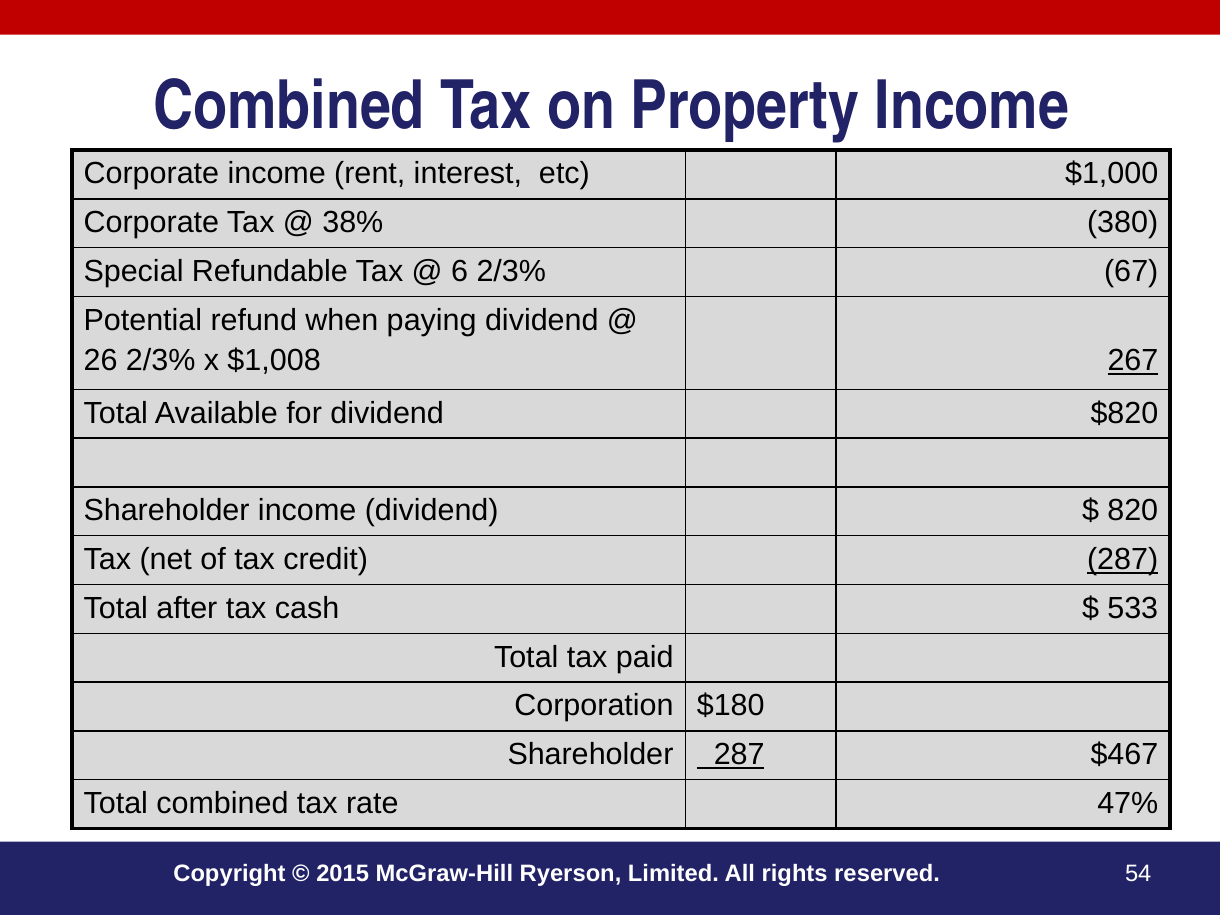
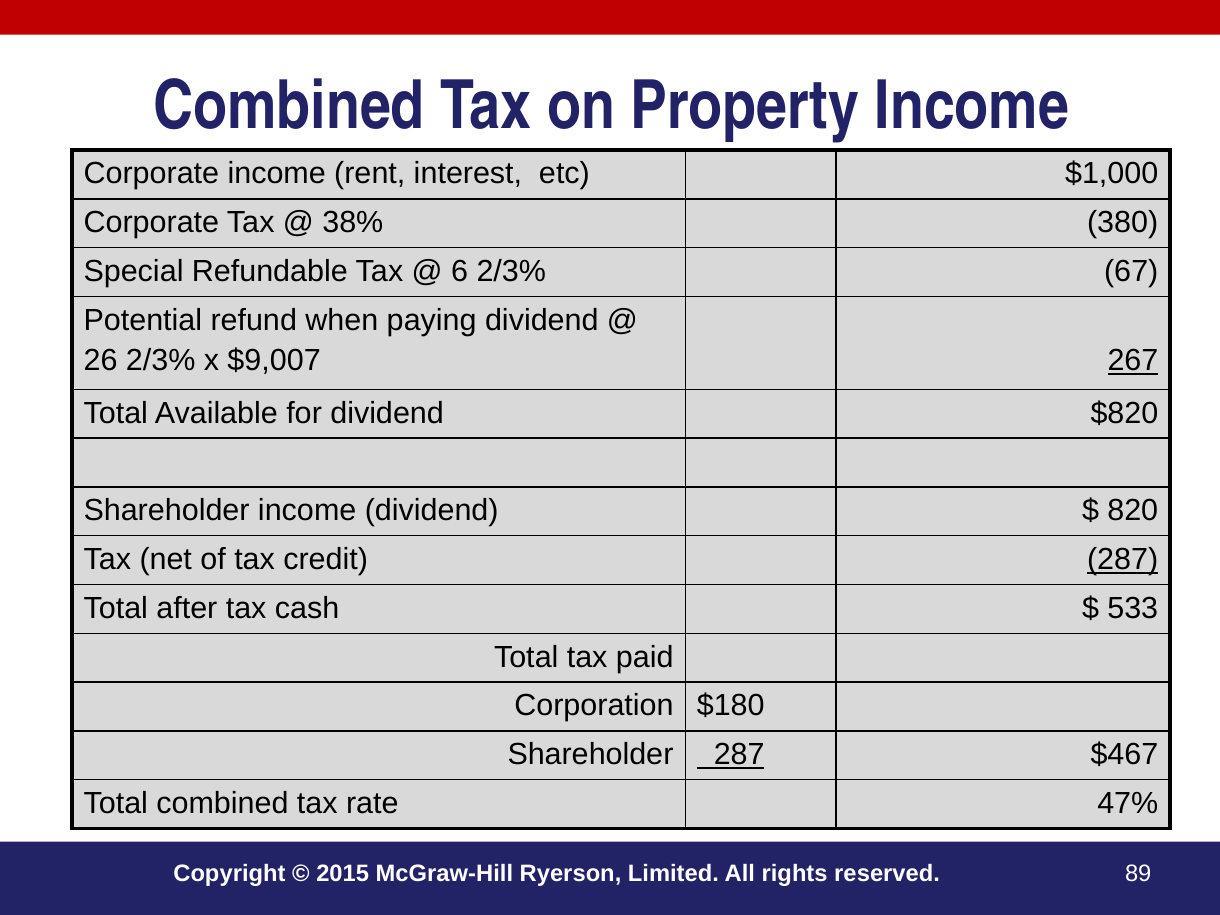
$1,008: $1,008 -> $9,007 (274, 360)
54: 54 -> 89 (1138, 873)
